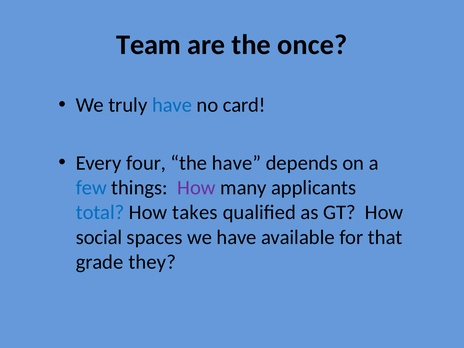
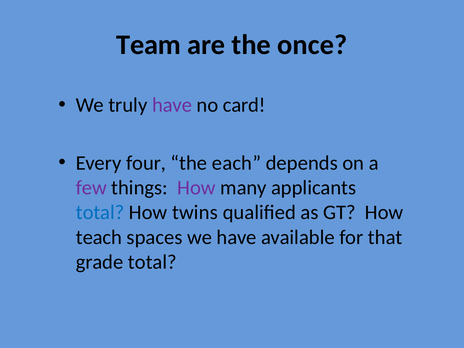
have colour: blue -> purple (172, 105)
the have: have -> each (236, 163)
few colour: blue -> purple (91, 188)
takes: takes -> twins (195, 212)
social: social -> teach (99, 237)
grade they: they -> total (152, 262)
